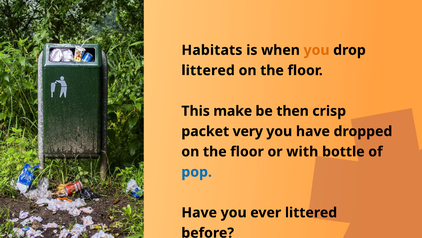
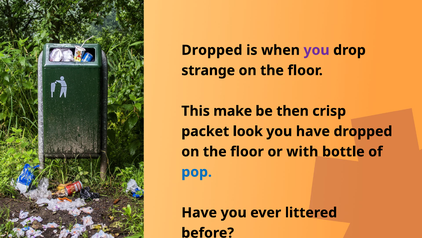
Habitats: Habitats -> Dropped (212, 50)
you colour: orange -> purple (317, 50)
littered: littered -> strange (208, 70)
very: very -> look (248, 131)
